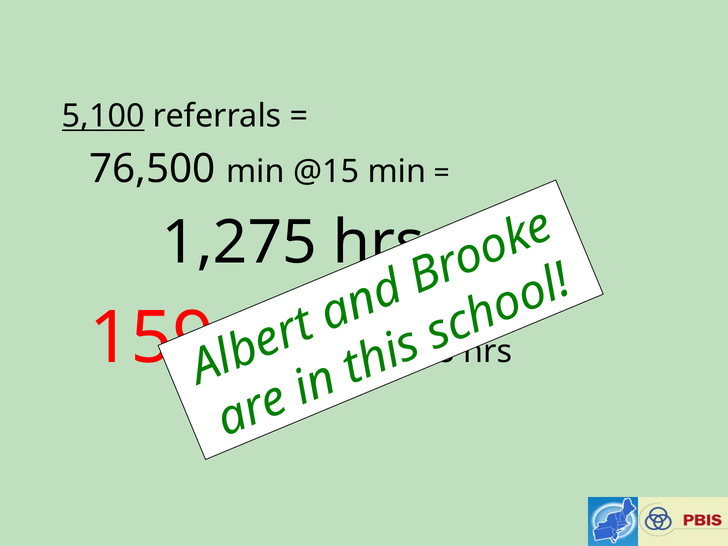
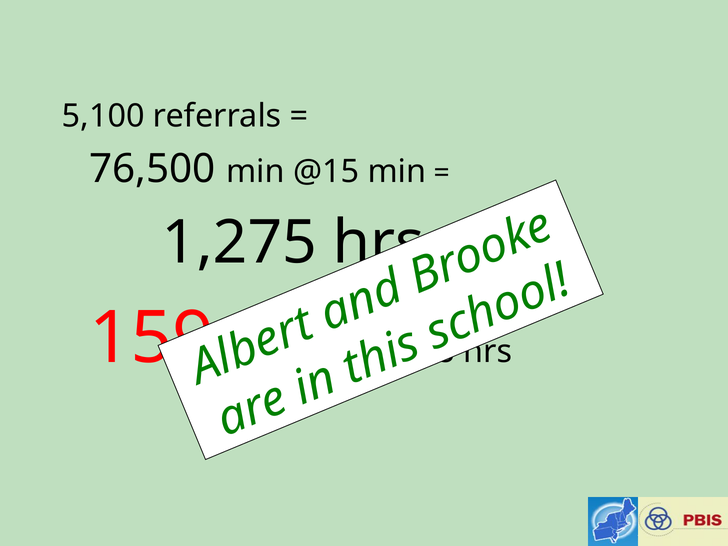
5,100 underline: present -> none (103, 116)
